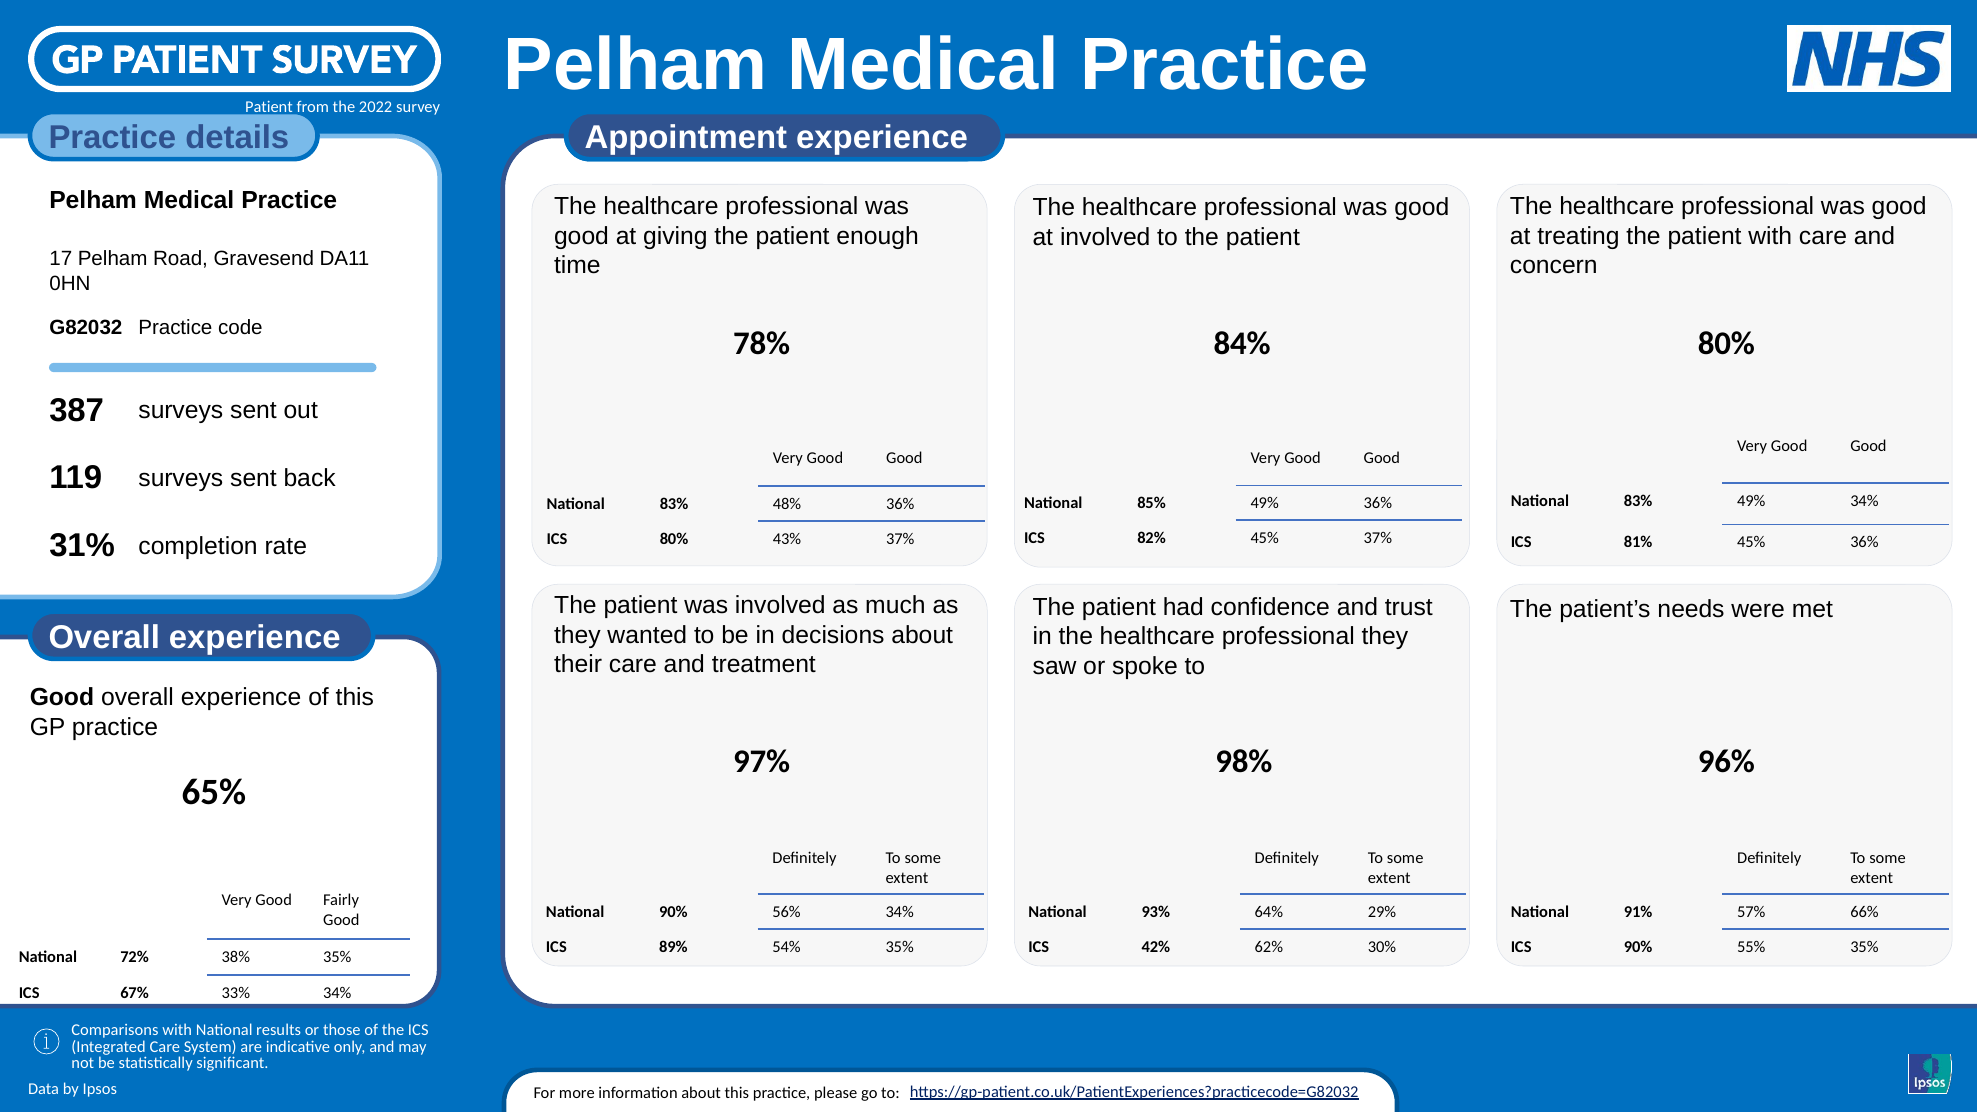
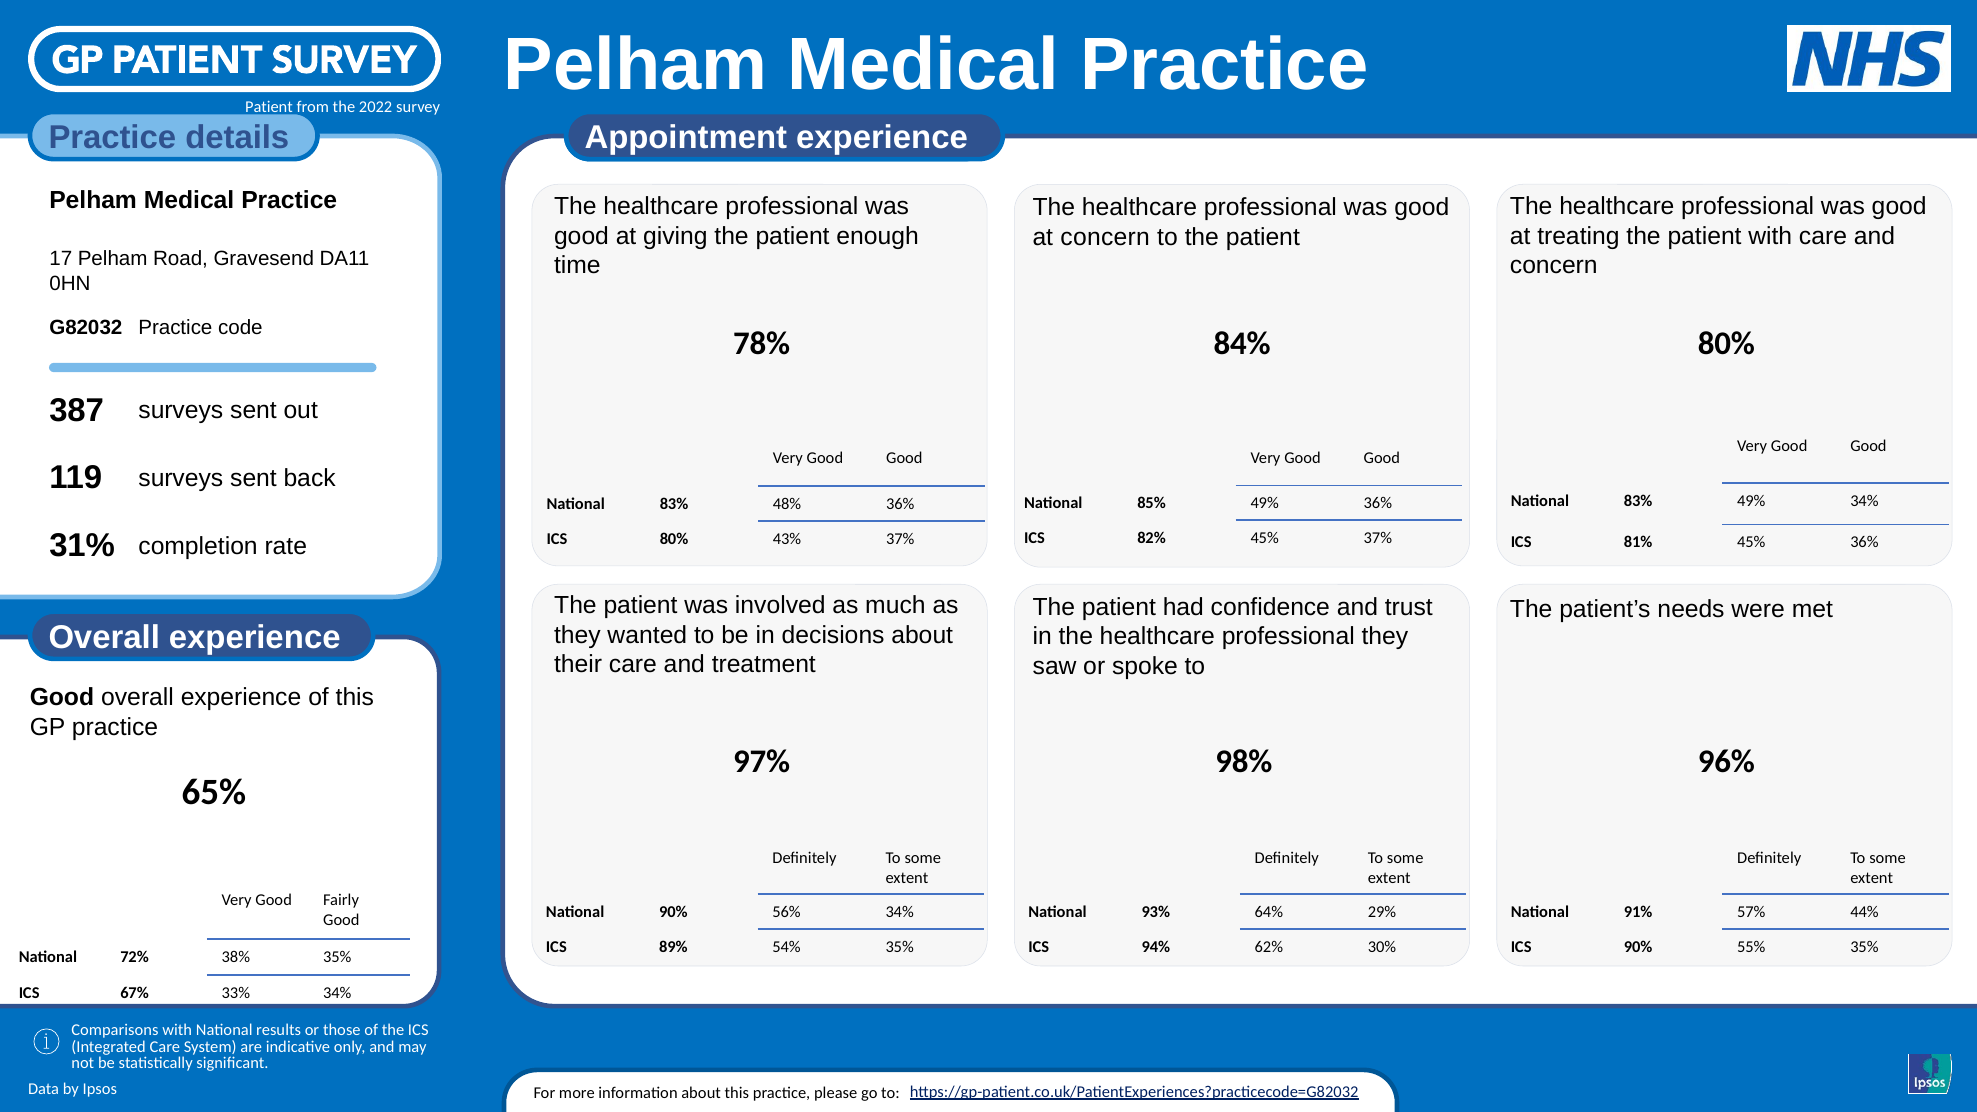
at involved: involved -> concern (1105, 237)
66%: 66% -> 44% (1864, 912)
42%: 42% -> 94% (1156, 947)
